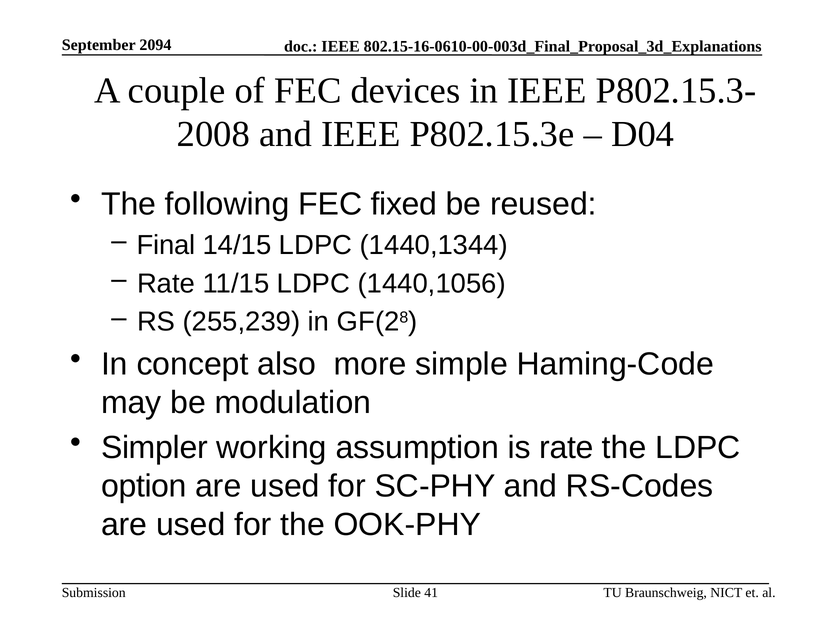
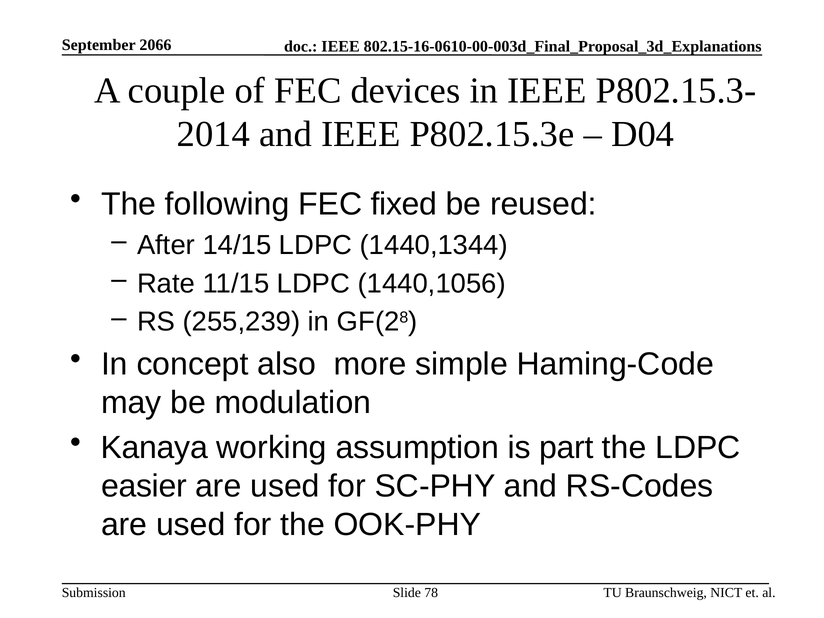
2094: 2094 -> 2066 (155, 45)
2008: 2008 -> 2014 (213, 134)
Final: Final -> After (166, 245)
Simpler: Simpler -> Kanaya (154, 448)
is rate: rate -> part (567, 448)
option: option -> easier (144, 486)
41: 41 -> 78 (431, 593)
